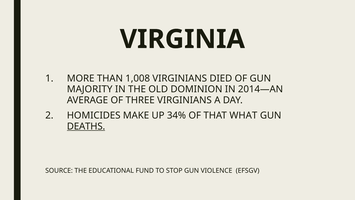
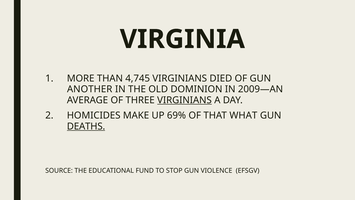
1,008: 1,008 -> 4,745 (138, 78)
MAJORITY: MAJORITY -> ANOTHER (90, 89)
2014—AN: 2014—AN -> 2009—AN (260, 89)
VIRGINIANS underline: none -> present (184, 100)
34%: 34% -> 69% (176, 115)
